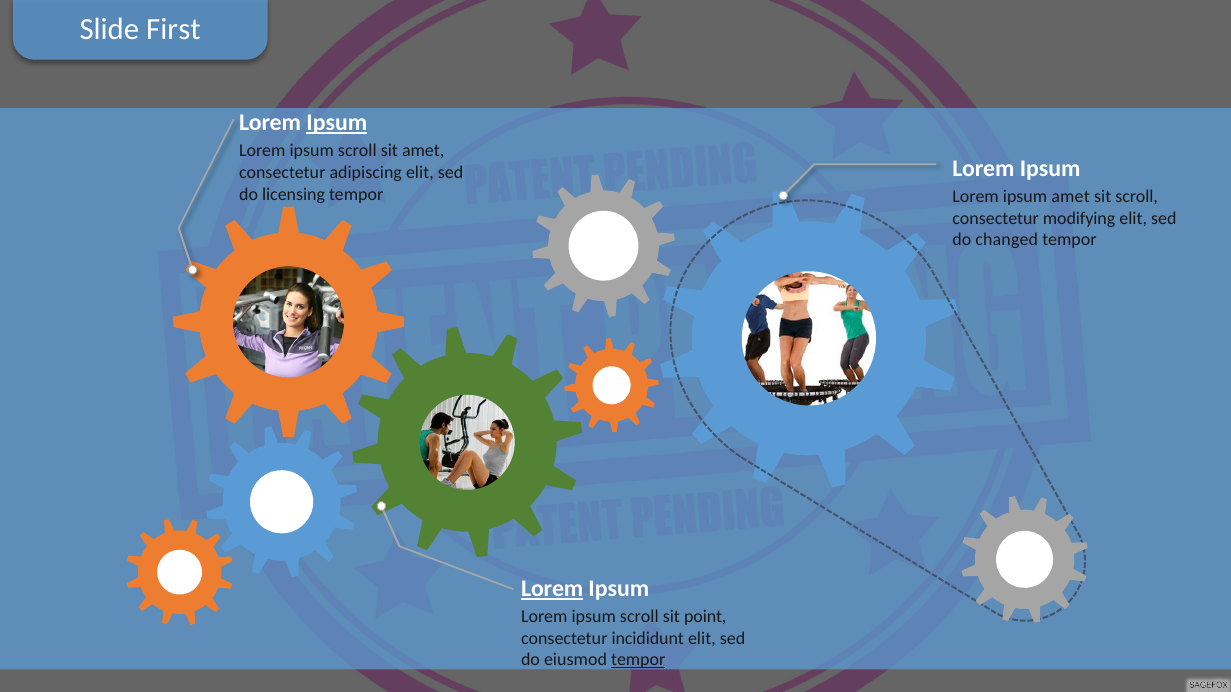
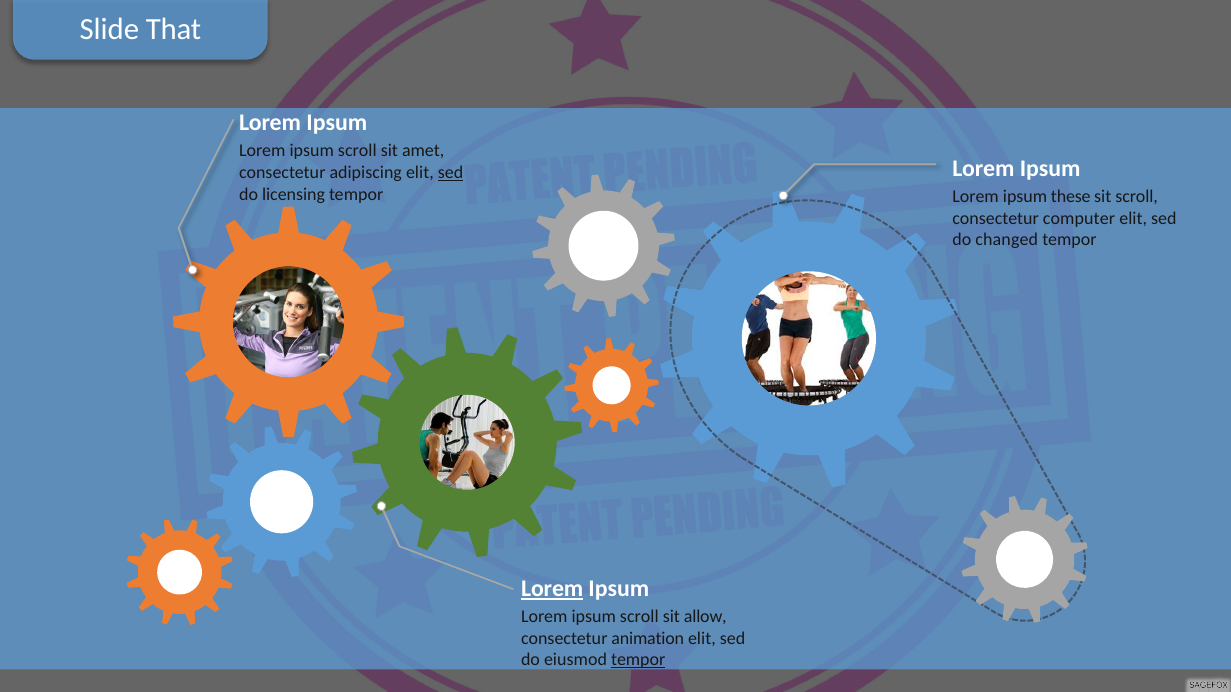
First: First -> That (174, 29)
Ipsum underline: present -> none (337, 123)
sed underline: none -> present (451, 173)
ipsum amet: amet -> these (1071, 197)
modifying: modifying -> computer (1079, 219)
point: point -> allow (705, 617)
incididunt: incididunt -> animation (648, 639)
